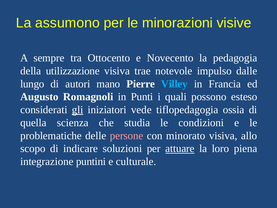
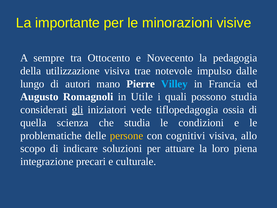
assumono: assumono -> importante (68, 23)
Punti: Punti -> Utile (142, 97)
possono esteso: esteso -> studia (244, 97)
persone colour: pink -> yellow (127, 136)
minorato: minorato -> cognitivi (186, 136)
attuare underline: present -> none (180, 148)
puntini: puntini -> precari (91, 161)
